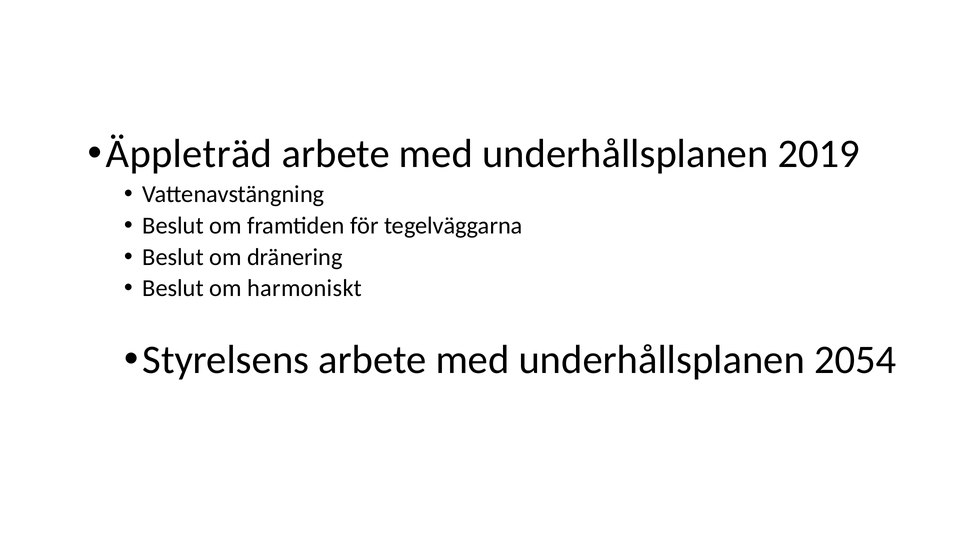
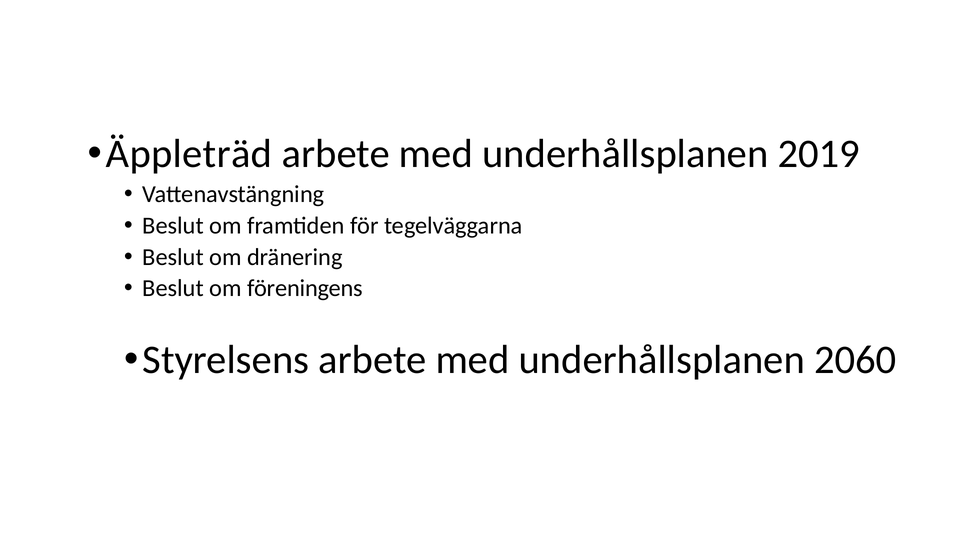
harmoniskt: harmoniskt -> föreningens (305, 289)
2054: 2054 -> 2060 (855, 360)
